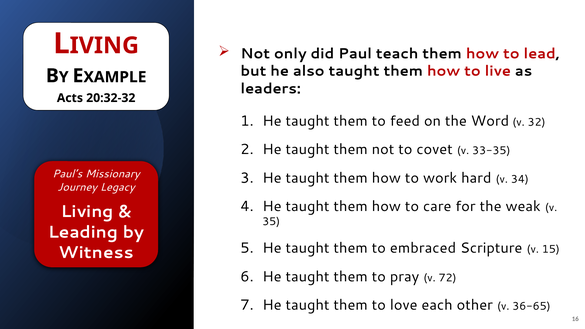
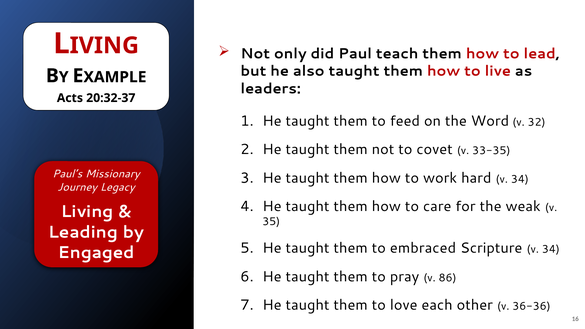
20:32-32: 20:32-32 -> 20:32-37 (111, 98)
Scripture v 15: 15 -> 34 (551, 249)
Witness: Witness -> Engaged (96, 253)
72: 72 -> 86 (448, 278)
36-65: 36-65 -> 36-36 (531, 306)
